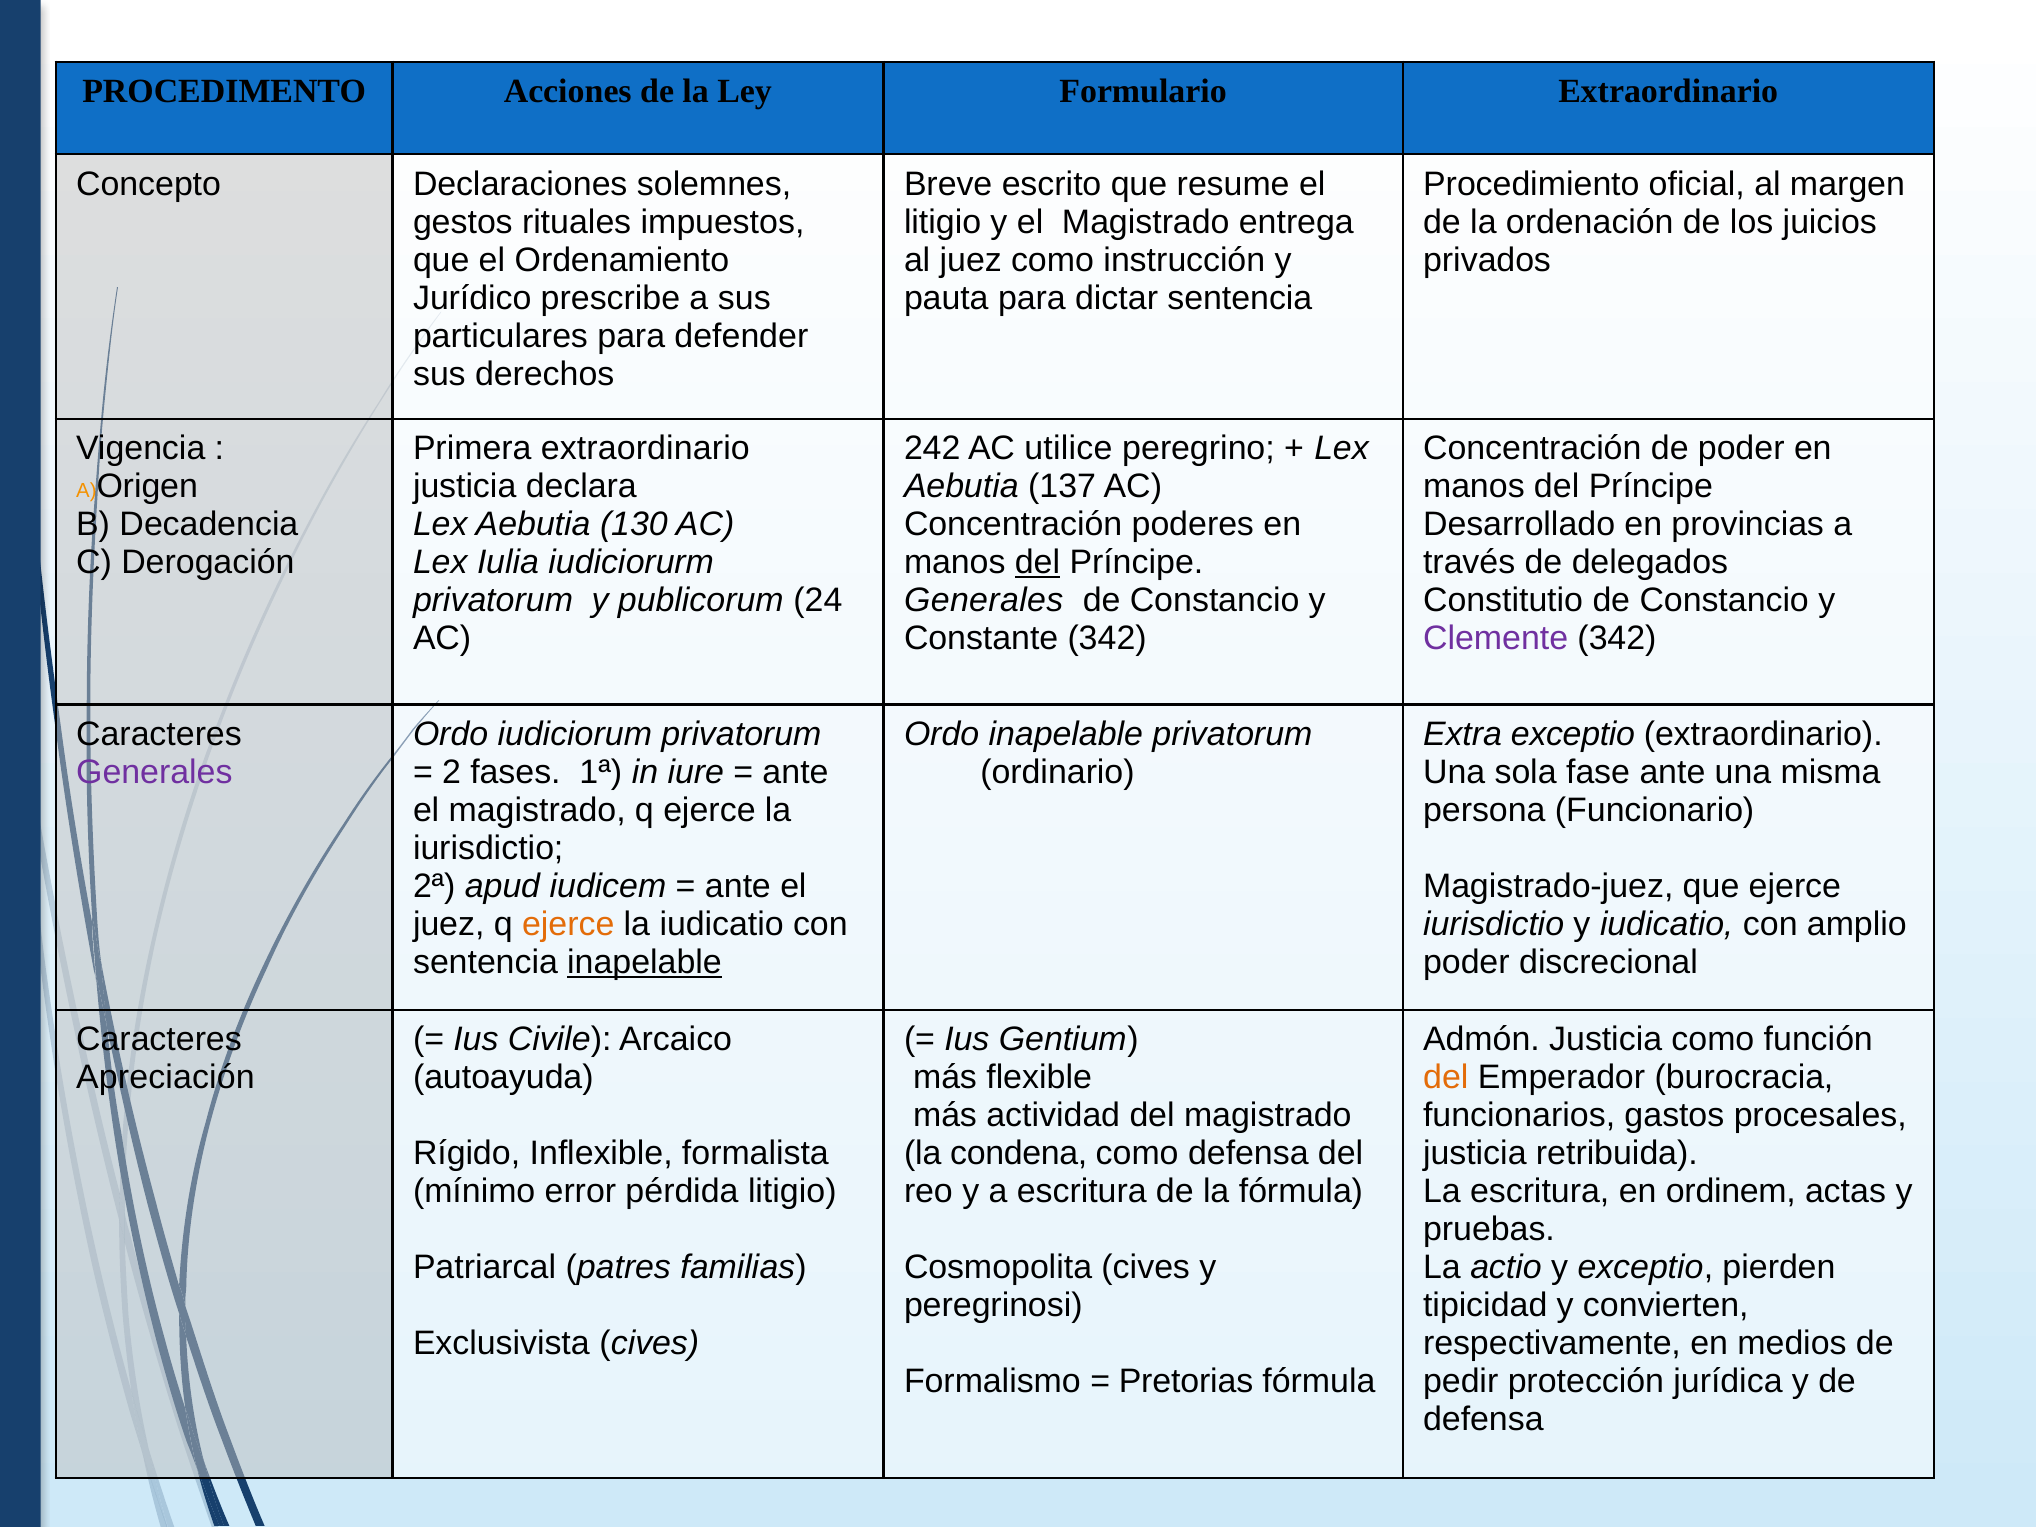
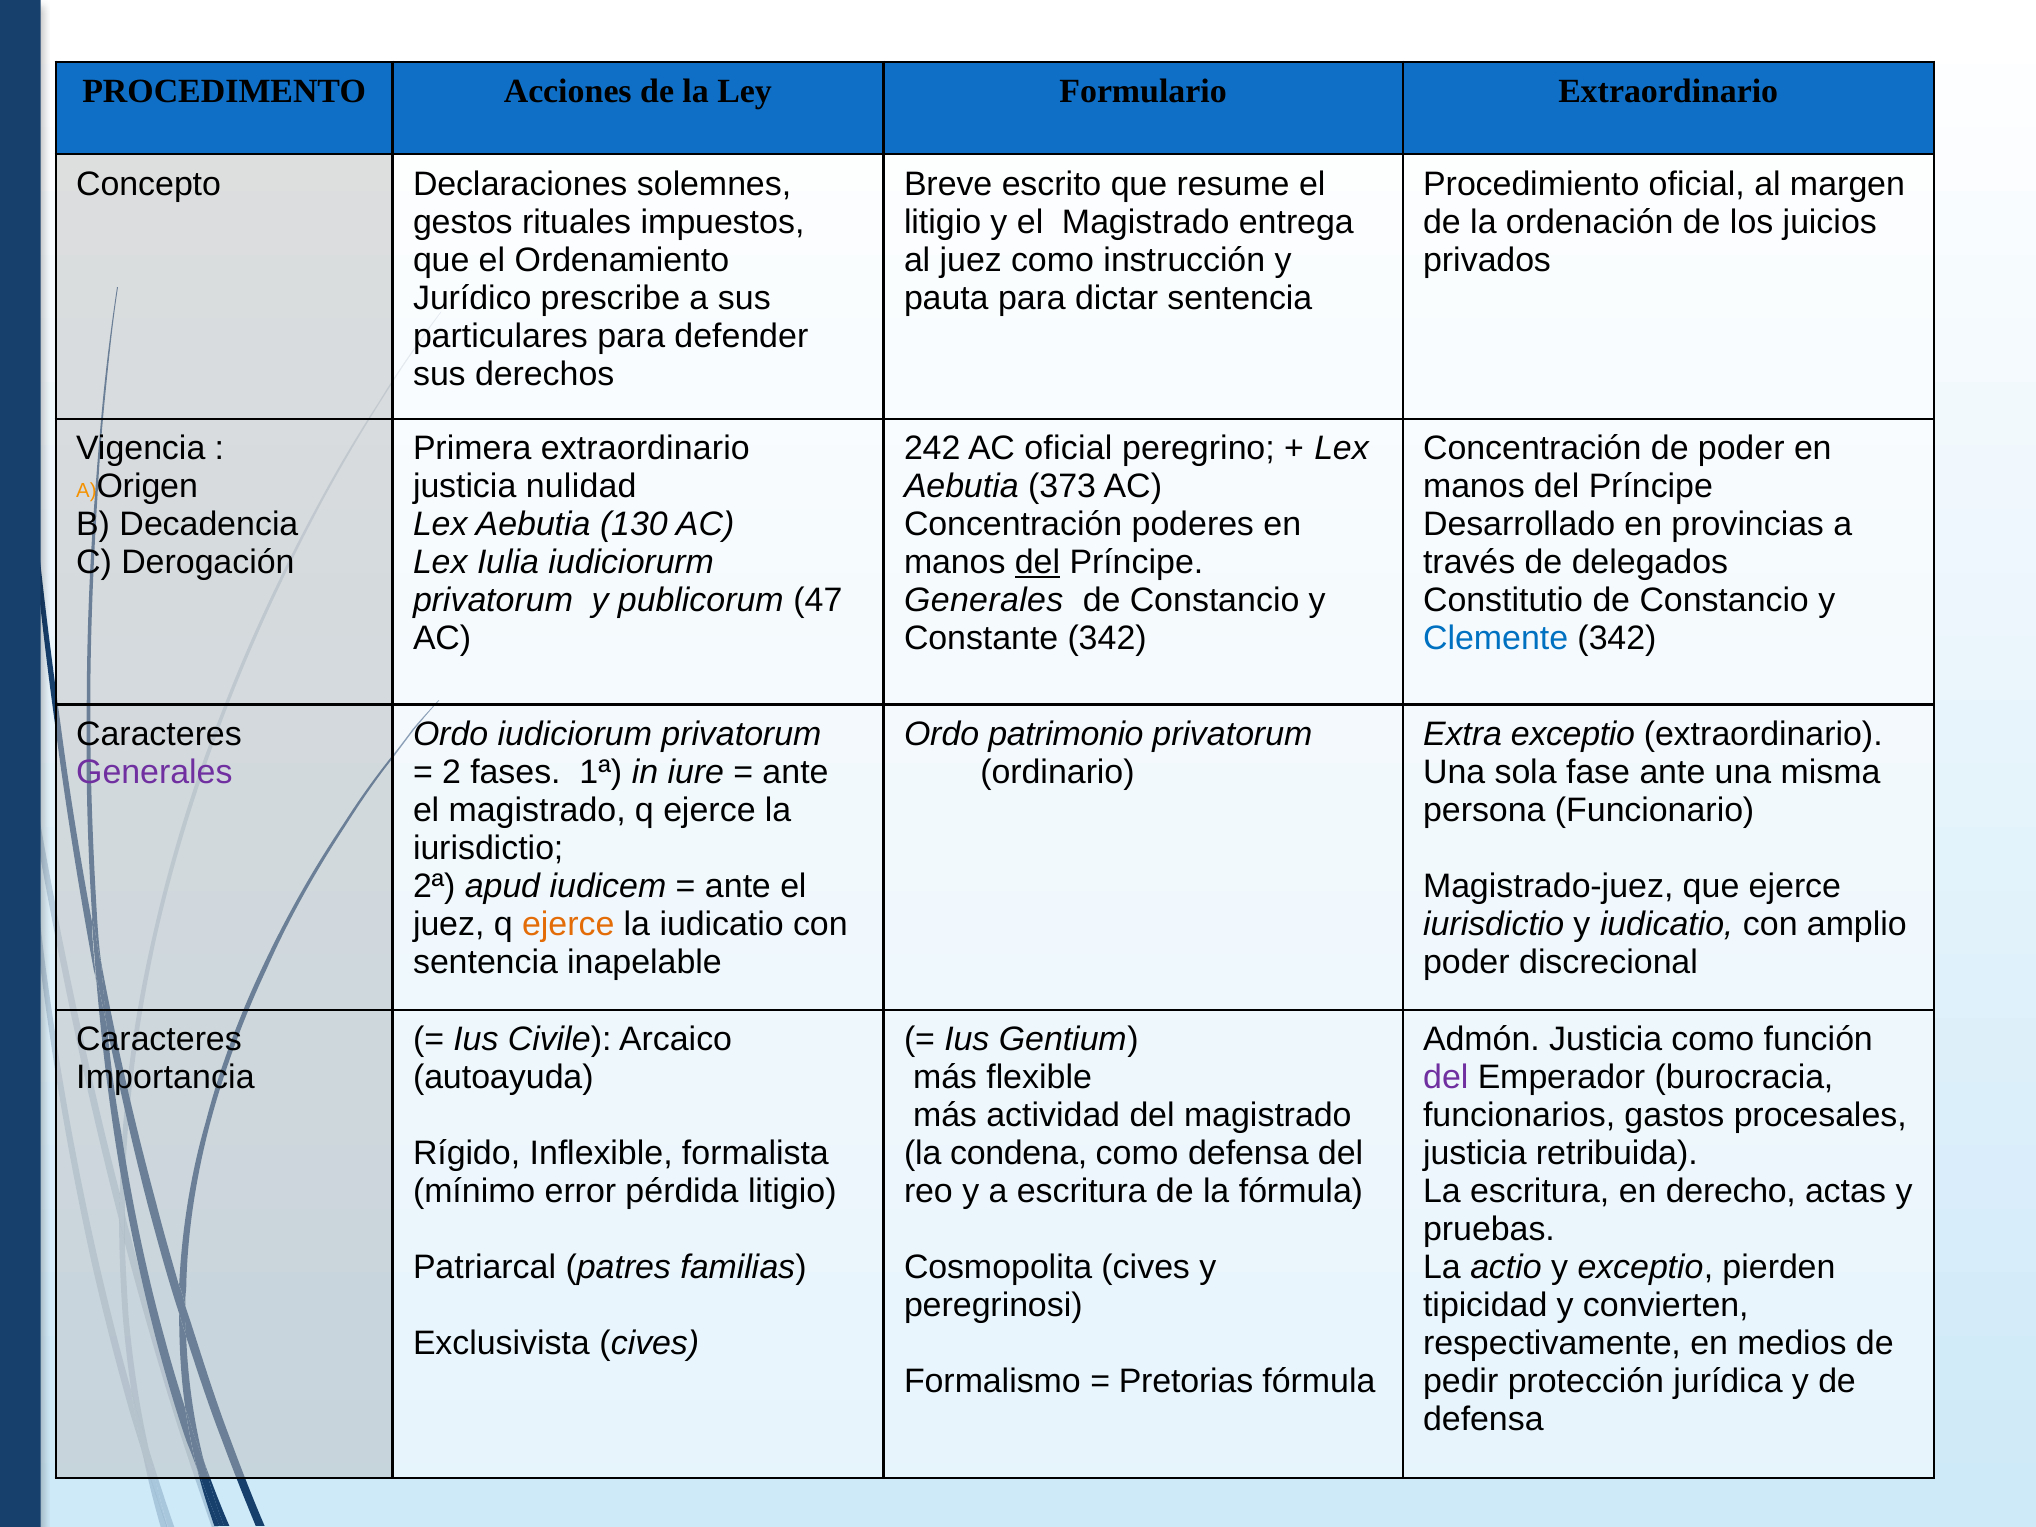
AC utilice: utilice -> oficial (1068, 449)
declara: declara -> nulidad (581, 487)
137: 137 -> 373 (1062, 487)
24: 24 -> 47 (818, 601)
Clemente colour: purple -> blue (1496, 639)
Ordo inapelable: inapelable -> patrimonio (1066, 734)
inapelable underline: present -> none (644, 962)
Apreciación: Apreciación -> Importancia (165, 1078)
del colour: orange -> purple (1446, 1078)
ordinem: ordinem -> derecho (1731, 1192)
